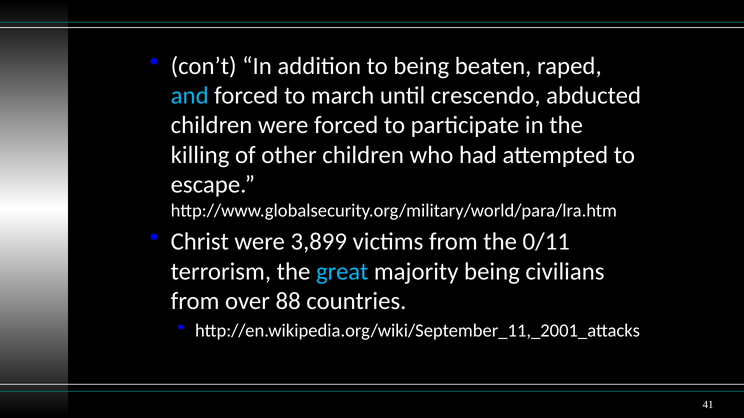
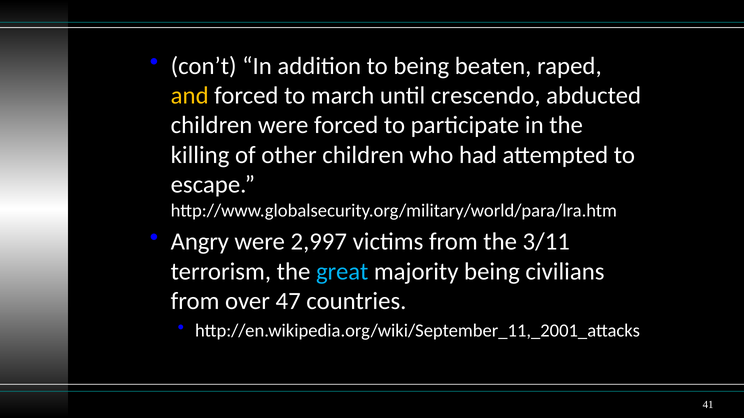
and colour: light blue -> yellow (190, 96)
Christ: Christ -> Angry (200, 242)
3,899: 3,899 -> 2,997 (319, 242)
0/11: 0/11 -> 3/11 (546, 242)
88: 88 -> 47 (288, 302)
